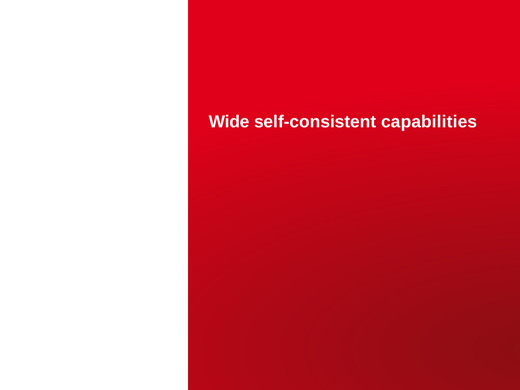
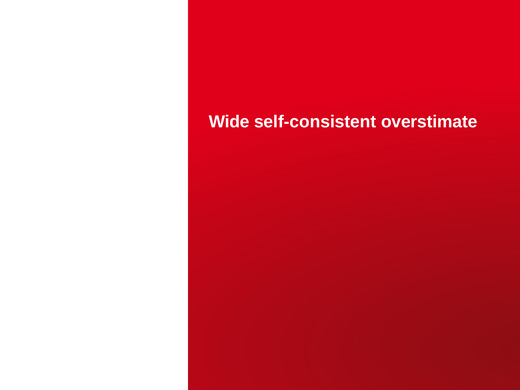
capabilities: capabilities -> overstimate (429, 122)
